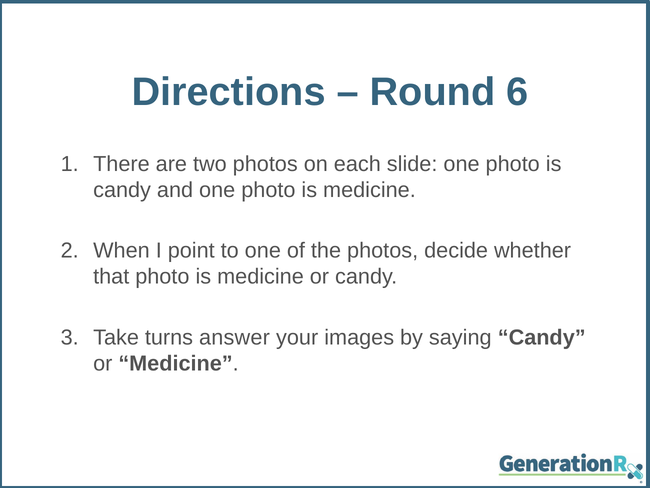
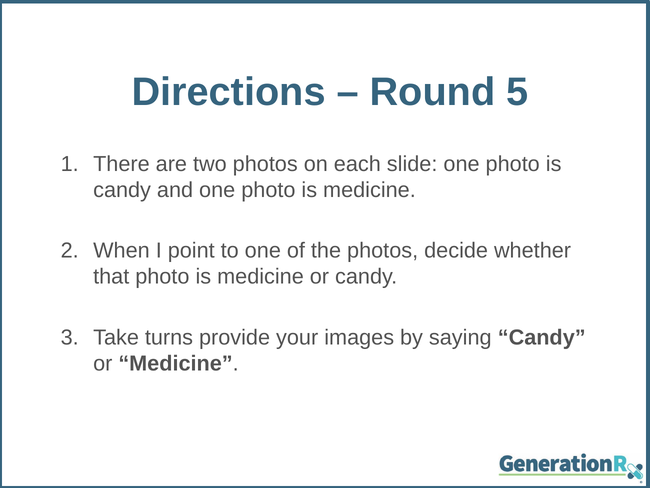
6: 6 -> 5 (517, 92)
answer: answer -> provide (235, 337)
